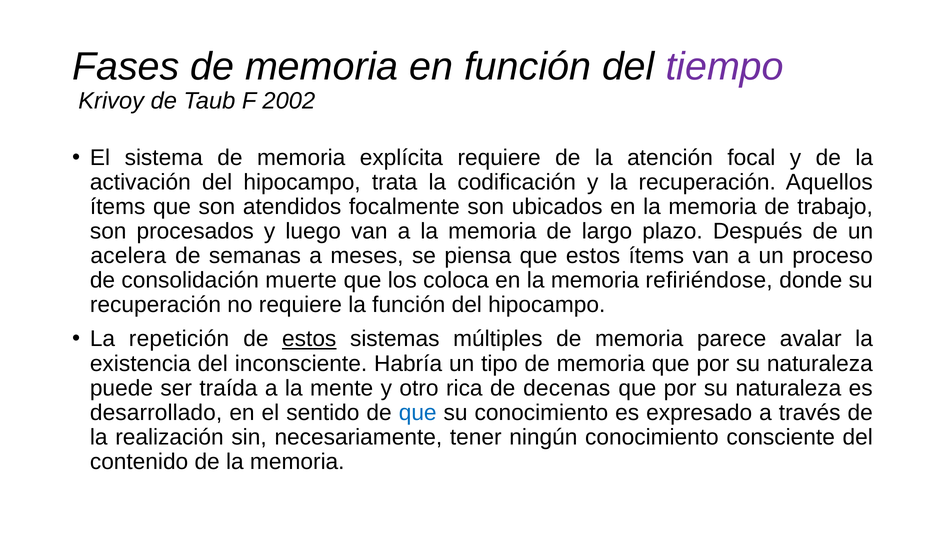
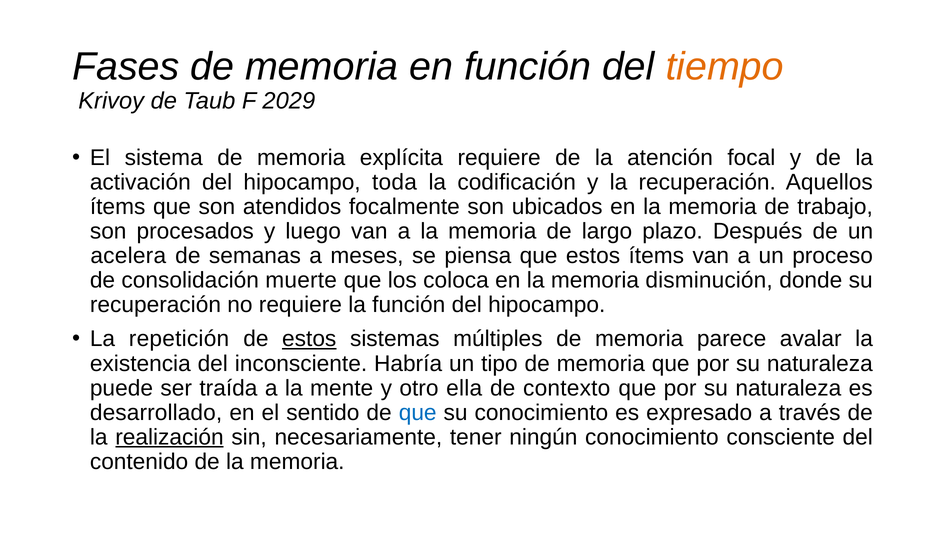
tiempo colour: purple -> orange (725, 67)
2002: 2002 -> 2029 (289, 101)
trata: trata -> toda (394, 182)
refiriéndose: refiriéndose -> disminución (709, 280)
rica: rica -> ella (464, 388)
decenas: decenas -> contexto (567, 388)
realización underline: none -> present (169, 437)
